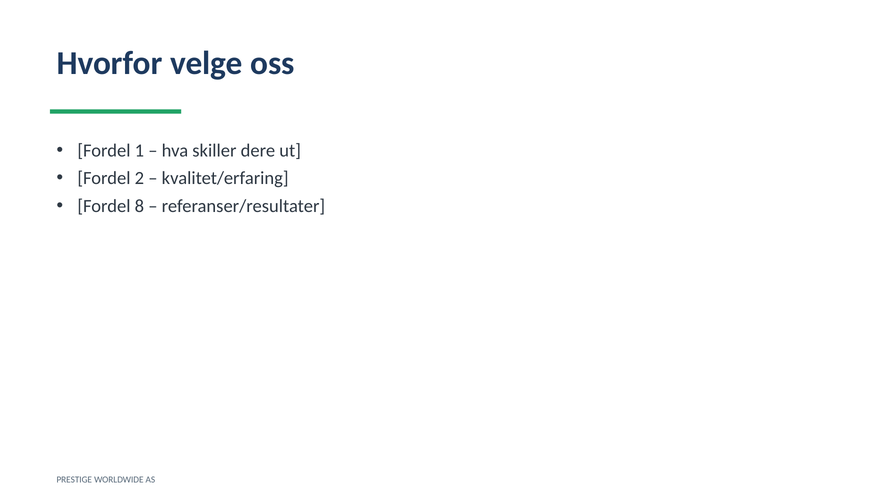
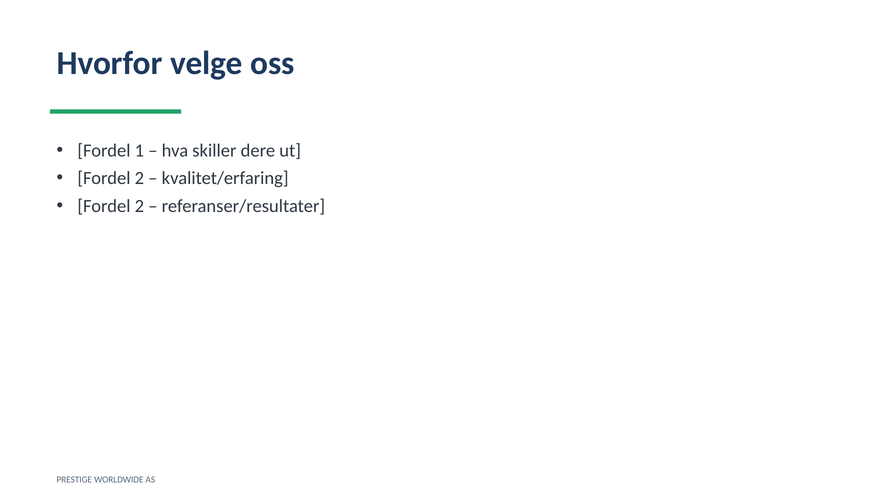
8: 8 -> 2 (139, 206)
